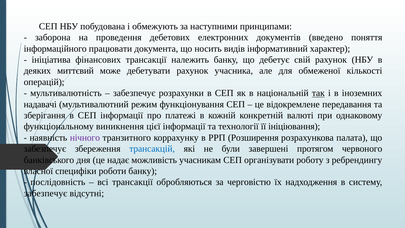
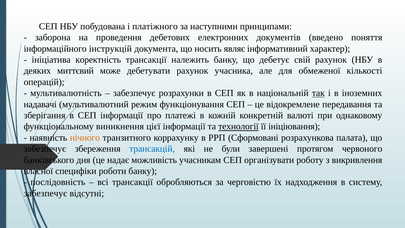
обмежують: обмежують -> платіжного (155, 26)
працювати: працювати -> інструкцій (110, 49)
видів: видів -> являє (234, 49)
фінансових: фінансових -> коректність (98, 60)
технології underline: none -> present (238, 126)
нічного colour: purple -> orange (85, 138)
Розширення: Розширення -> Сформовані (253, 138)
ребрендингу: ребрендингу -> викривлення (357, 160)
